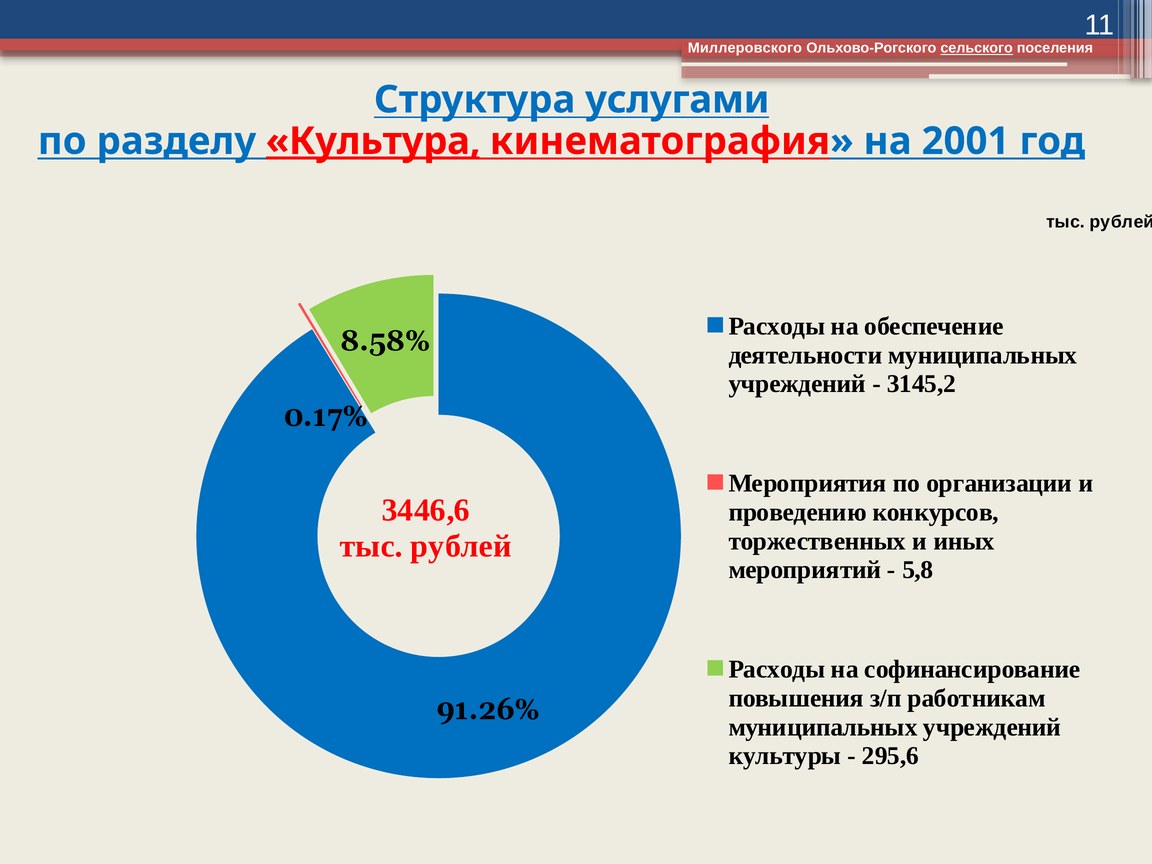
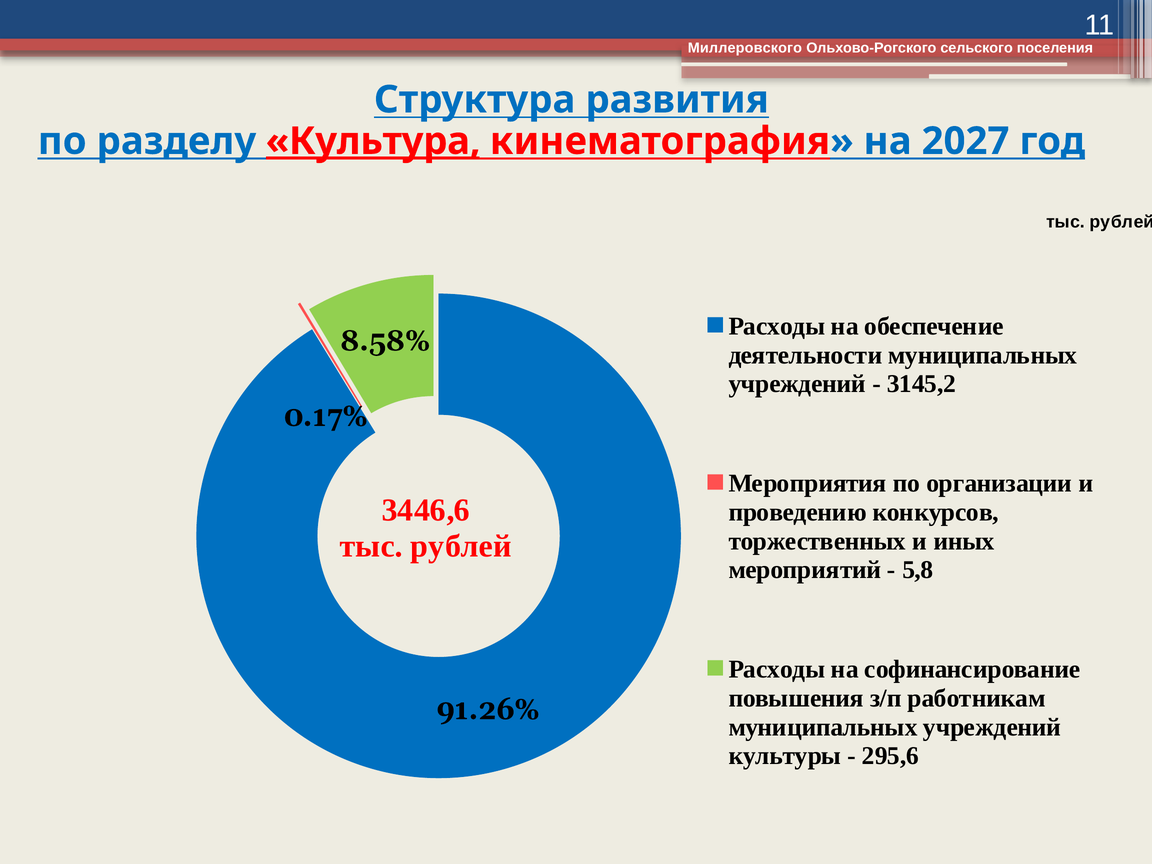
сельского underline: present -> none (977, 48)
услугами: услугами -> развития (677, 100)
2001: 2001 -> 2027 (966, 141)
